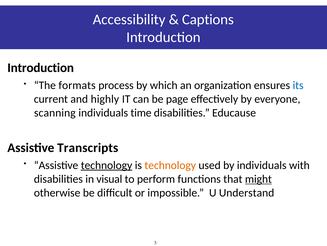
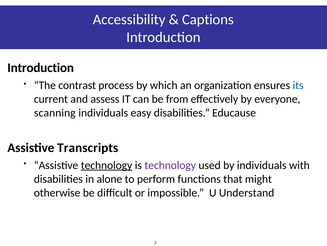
formats: formats -> contrast (77, 85)
highly: highly -> assess (105, 99)
page: page -> from (177, 99)
time: time -> easy (141, 113)
technology colour: orange -> purple (170, 165)
visual: visual -> alone (109, 178)
might underline: present -> none (258, 178)
